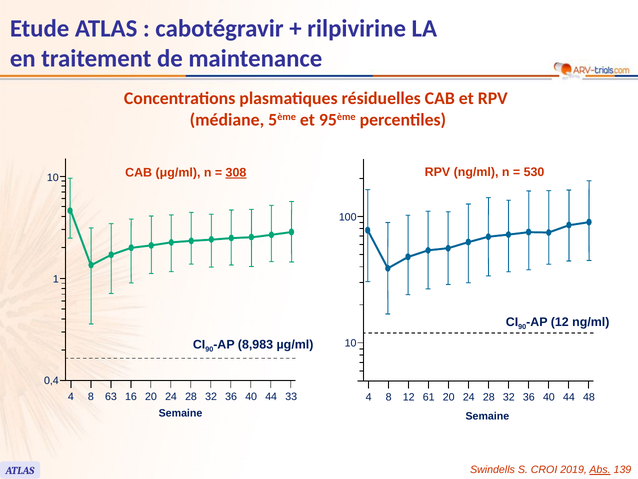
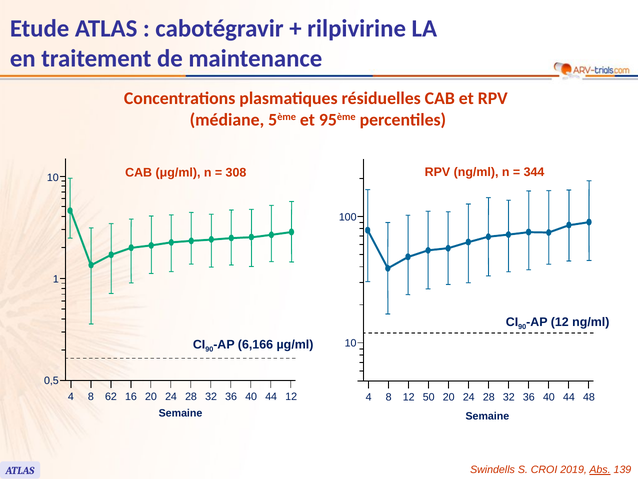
530: 530 -> 344 (534, 172)
308 underline: present -> none (236, 172)
8,983: 8,983 -> 6,166 (255, 344)
0,4: 0,4 -> 0,5 (51, 380)
63: 63 -> 62 (111, 396)
4 33: 33 -> 12 (291, 396)
61: 61 -> 50 (429, 397)
